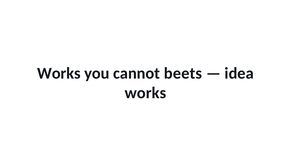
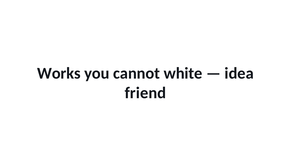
beets: beets -> white (183, 73)
works: works -> friend (145, 93)
